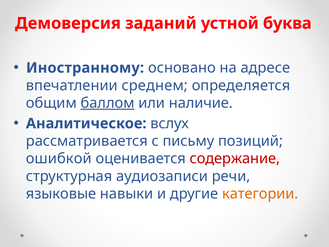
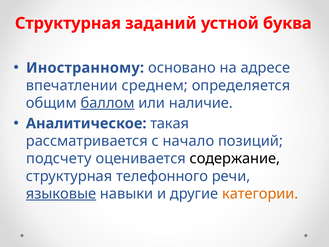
Демоверсия: Демоверсия -> Структурная (68, 23)
вслух: вслух -> такая (170, 123)
письму: письму -> начало (188, 141)
ошибкой: ошибкой -> подсчету (59, 158)
содержание colour: red -> black (235, 158)
аудиозаписи: аудиозаписи -> телефонного (162, 176)
языковые underline: none -> present (61, 194)
